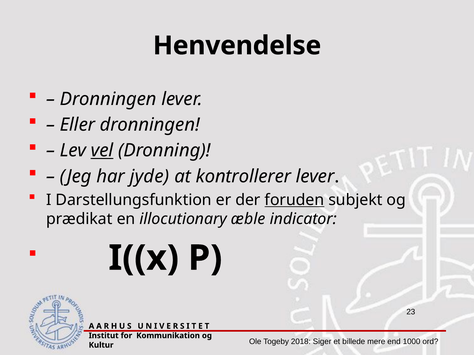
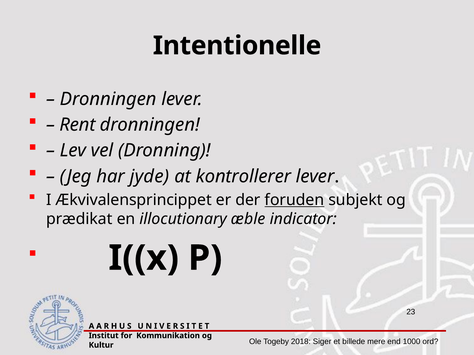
Henvendelse: Henvendelse -> Intentionelle (237, 46)
Eller: Eller -> Rent (78, 125)
vel underline: present -> none (102, 151)
Darstellungsfunktion: Darstellungsfunktion -> Ækvivalensprincippet (134, 200)
